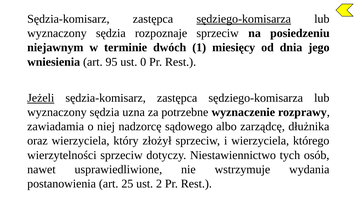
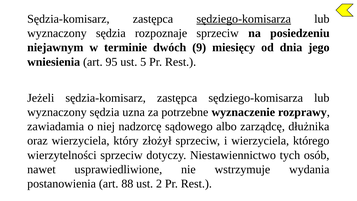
1: 1 -> 9 (199, 48)
0: 0 -> 5 (143, 62)
Jeżeli underline: present -> none (41, 98)
25: 25 -> 88 (127, 184)
